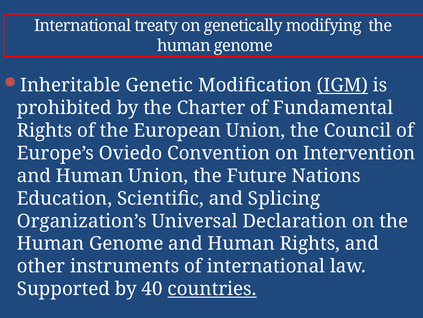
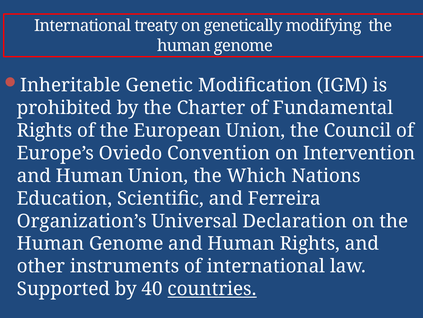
IGM underline: present -> none (342, 85)
Future: Future -> Which (257, 175)
Splicing: Splicing -> Ferreira (284, 198)
